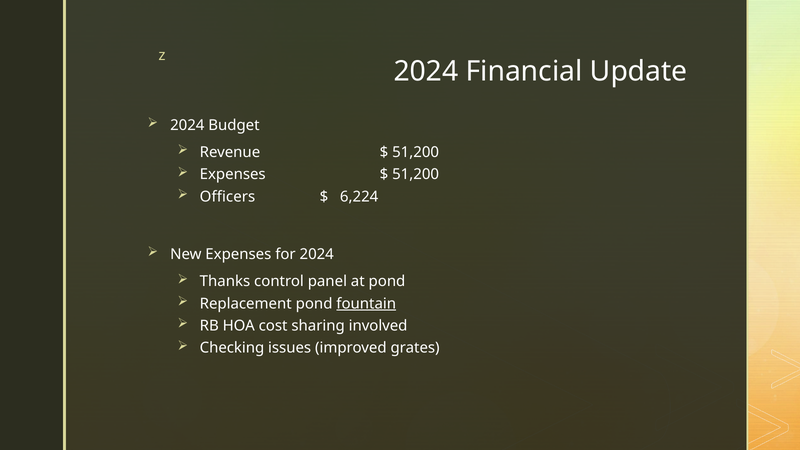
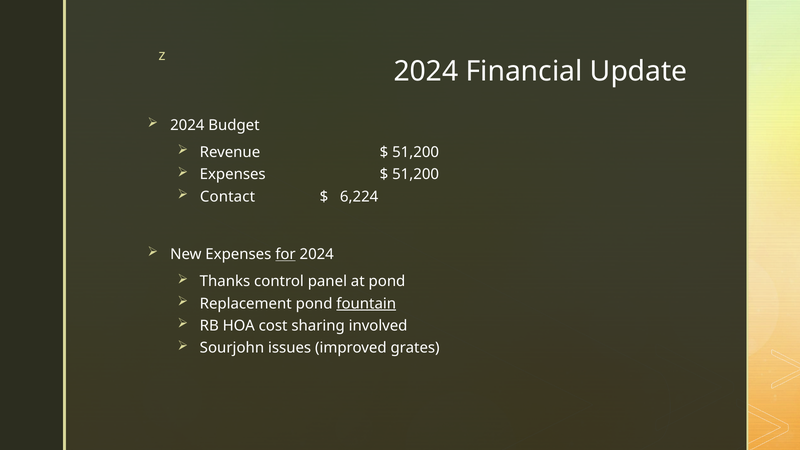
Officers: Officers -> Contact (227, 197)
for underline: none -> present (285, 254)
Checking: Checking -> Sourjohn (232, 348)
